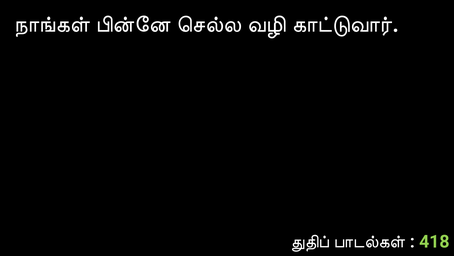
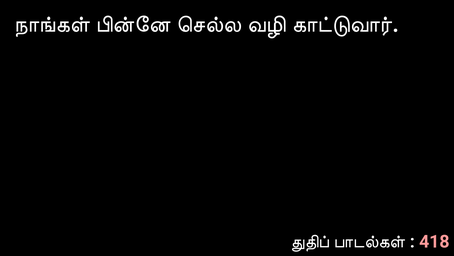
418 colour: light green -> pink (434, 241)
